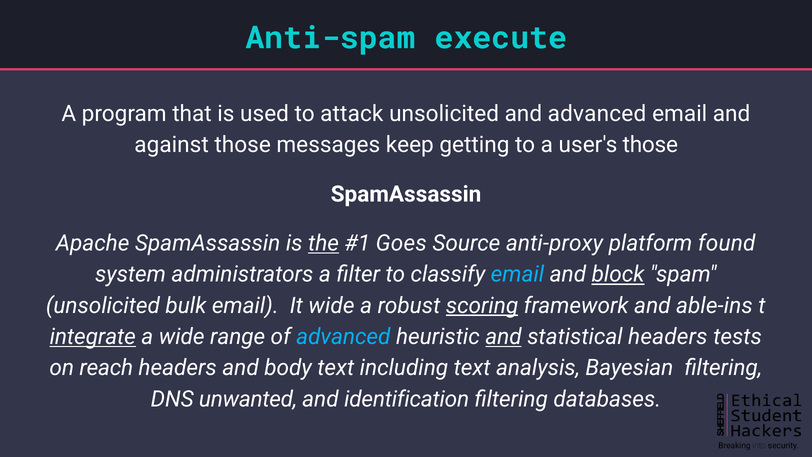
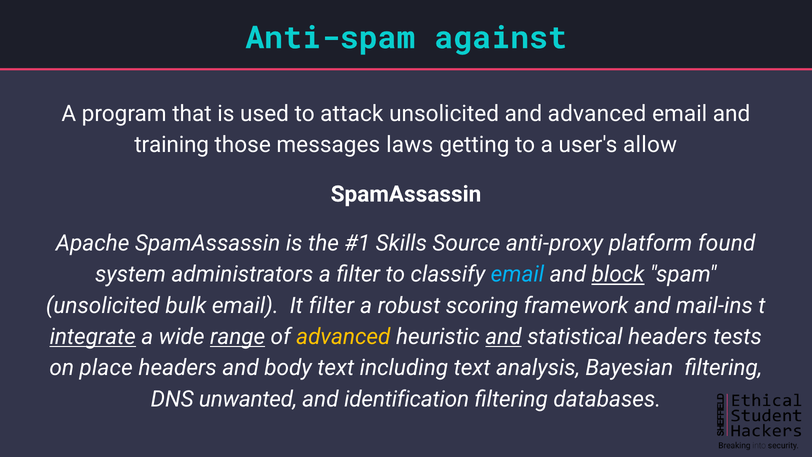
execute: execute -> against (501, 38)
against: against -> training (172, 145)
keep: keep -> laws (410, 145)
user's those: those -> allow (650, 145)
the underline: present -> none (324, 243)
Goes: Goes -> Skills (401, 243)
It wide: wide -> filter (331, 305)
scoring underline: present -> none (482, 305)
able-ins: able-ins -> mail-ins (714, 305)
range underline: none -> present (238, 337)
advanced colour: light blue -> yellow (343, 337)
reach: reach -> place (106, 368)
